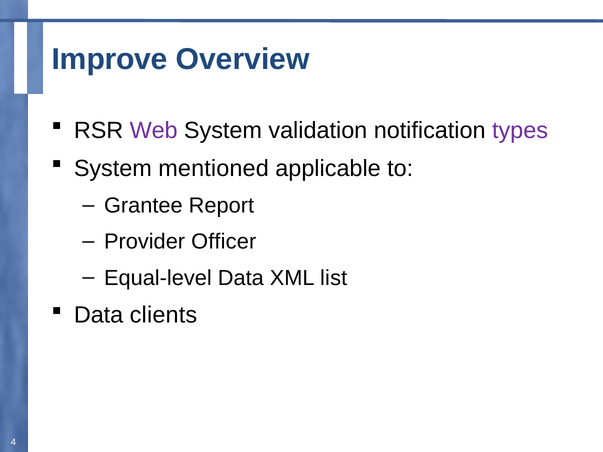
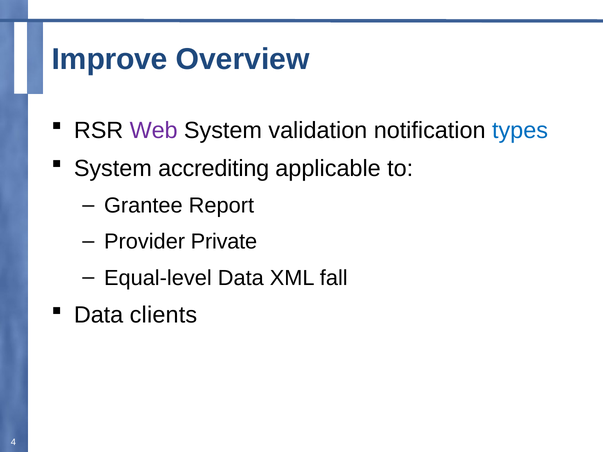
types colour: purple -> blue (520, 130)
mentioned: mentioned -> accrediting (214, 169)
Officer: Officer -> Private (224, 242)
list: list -> fall (334, 278)
